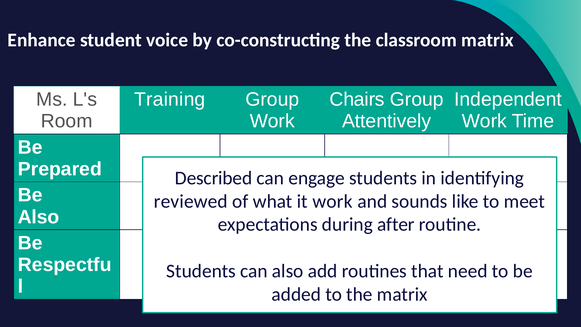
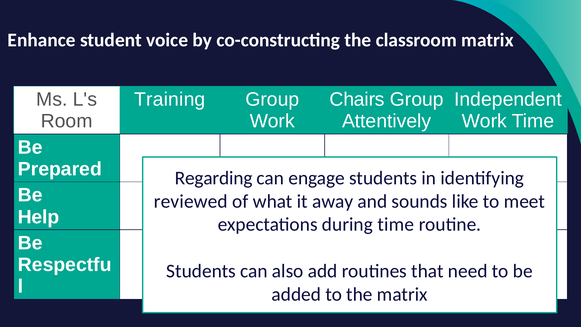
Described: Described -> Regarding (214, 178)
it work: work -> away (333, 201)
Also: Also -> Help (38, 217)
during after: after -> time (396, 224)
